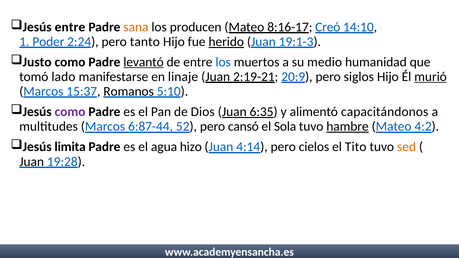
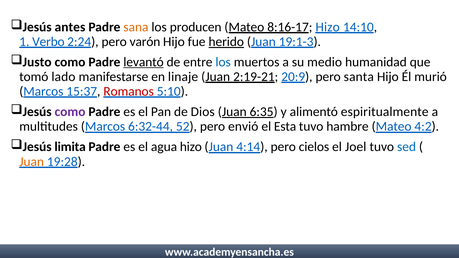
Jesús entre: entre -> antes (70, 27)
8:16-17 Creó: Creó -> Hizo (328, 27)
Poder: Poder -> Verbo (48, 42)
tanto: tanto -> varón (145, 42)
siglos: siglos -> santa (359, 77)
murió underline: present -> none (431, 77)
Romanos colour: black -> red (129, 91)
capacitándonos: capacitándonos -> espiritualmente (385, 112)
6:87-44: 6:87-44 -> 6:32-44 (151, 127)
cansó: cansó -> envió (243, 127)
Sola: Sola -> Esta (285, 127)
hambre underline: present -> none (347, 127)
Tito: Tito -> Joel (356, 147)
sed colour: orange -> blue (406, 147)
Juan colour: black -> orange (32, 162)
